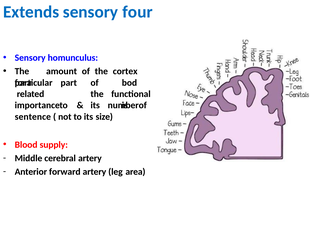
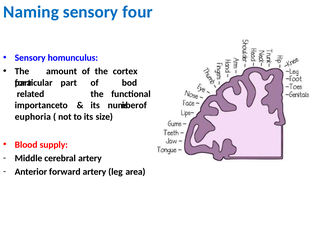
Extends: Extends -> Naming (31, 12)
sentence: sentence -> euphoria (33, 117)
